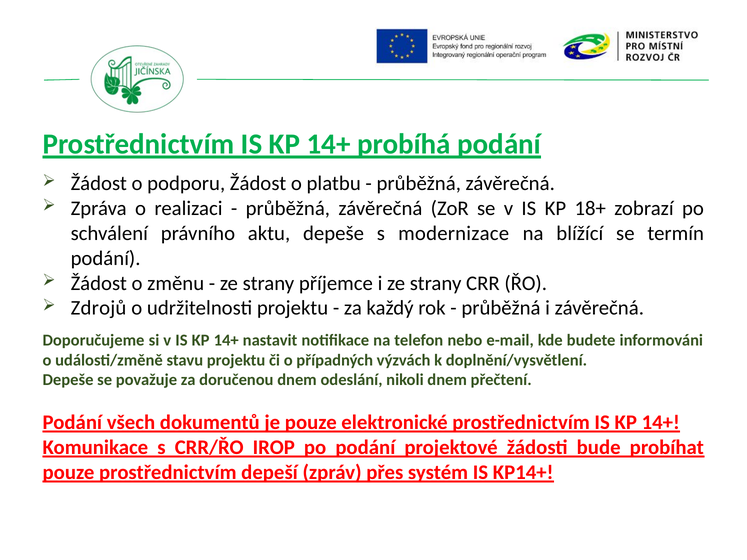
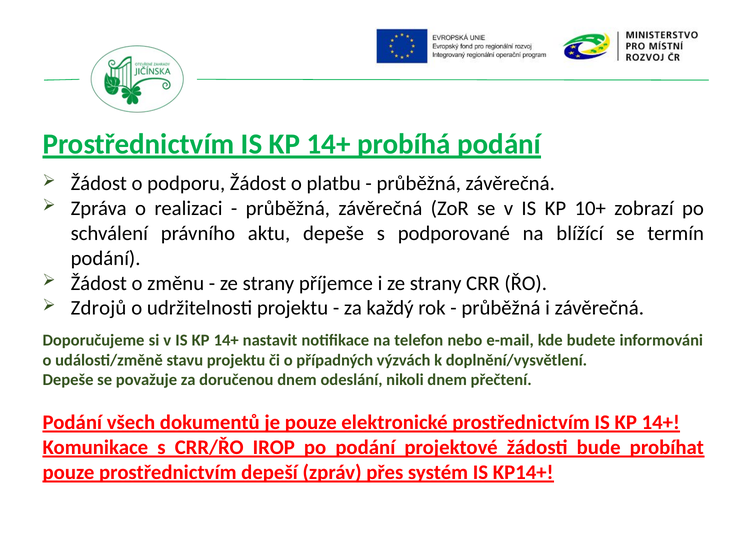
18+: 18+ -> 10+ (590, 209)
modernizace: modernizace -> podporované (454, 234)
